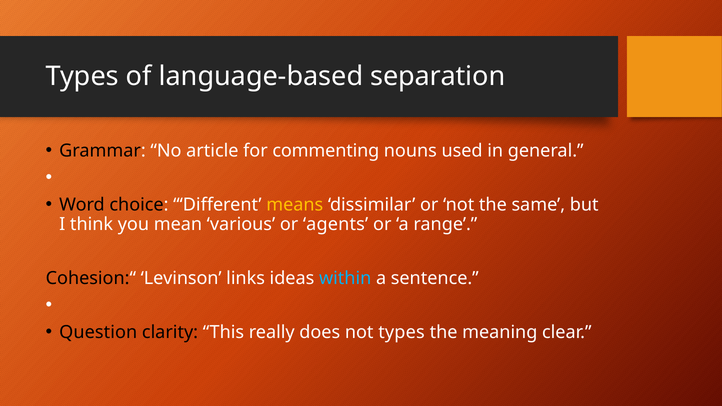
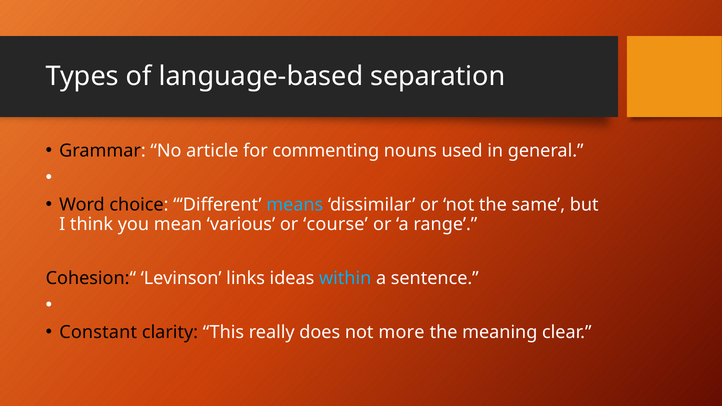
means colour: yellow -> light blue (295, 205)
agents: agents -> course (336, 224)
Question: Question -> Constant (98, 332)
not types: types -> more (401, 332)
